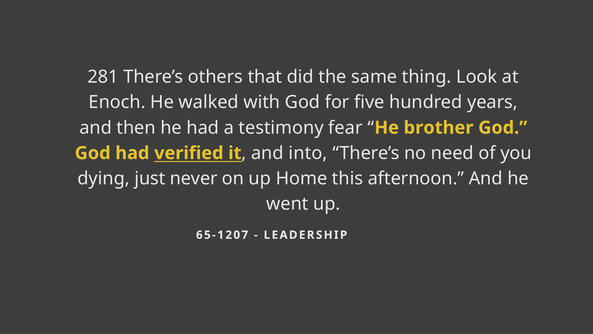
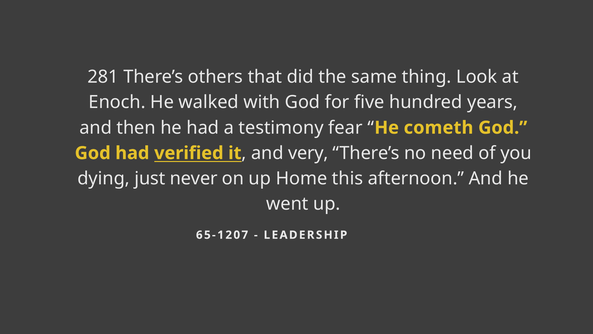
brother: brother -> cometh (439, 128)
into: into -> very (308, 153)
